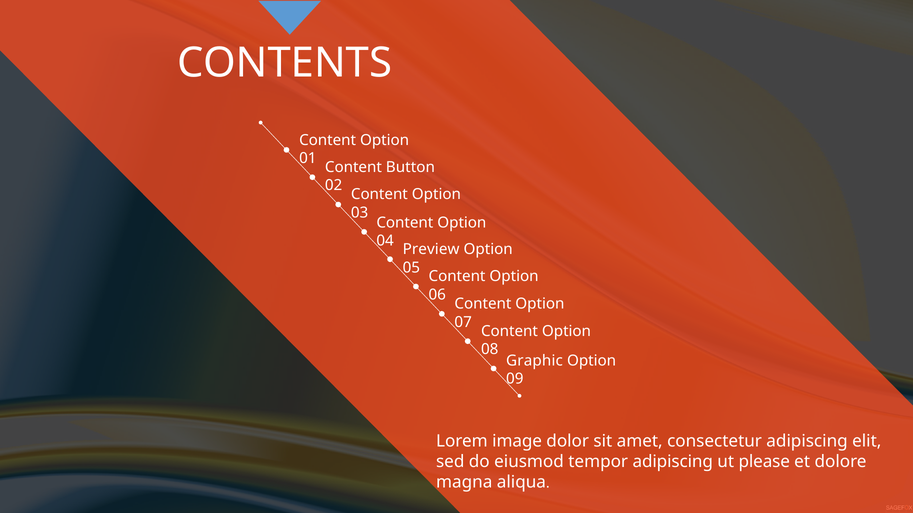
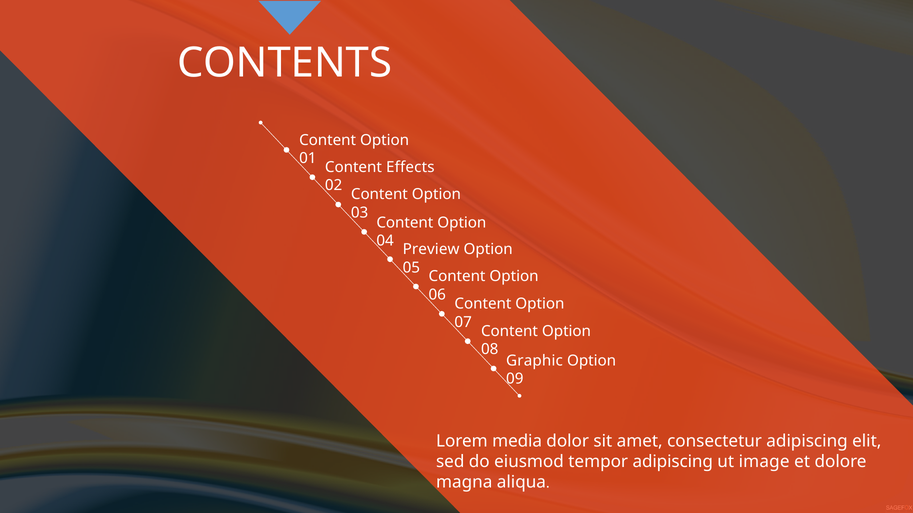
Button: Button -> Effects (410, 167)
image: image -> media (517, 442)
please: please -> image (764, 462)
